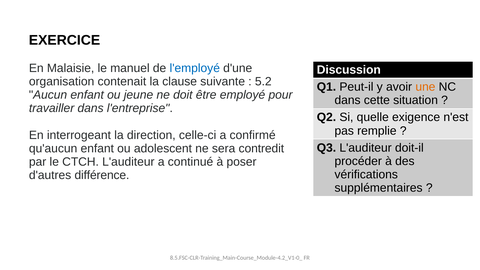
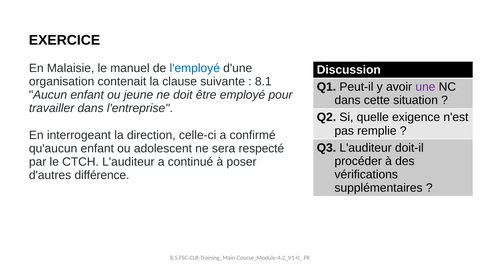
5.2: 5.2 -> 8.1 (263, 82)
une colour: orange -> purple (425, 87)
contredit: contredit -> respecté (261, 148)
